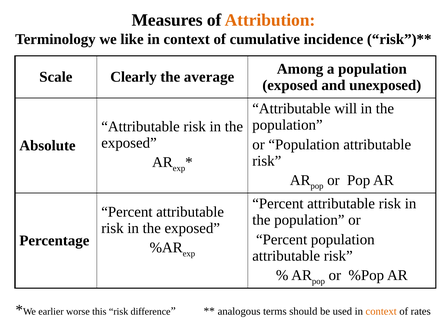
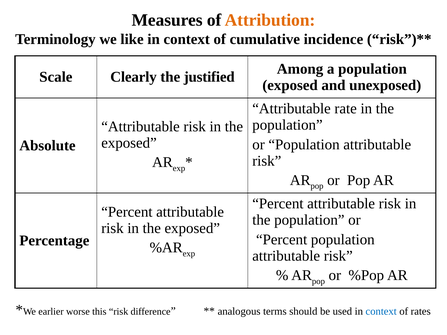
average: average -> justified (209, 77)
will: will -> rate (346, 109)
context colour: orange -> blue (381, 312)
